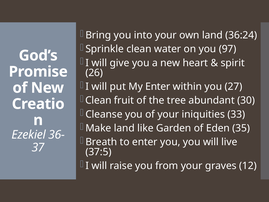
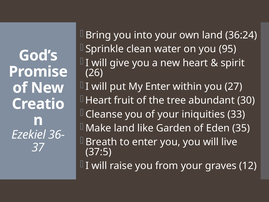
97: 97 -> 95 (228, 49)
Clean: Clean -> Heart (98, 100)
